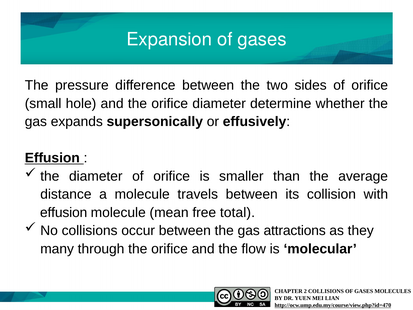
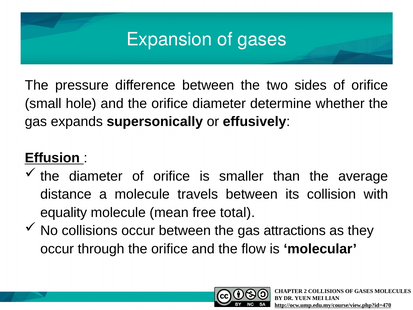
effusion: effusion -> equality (64, 212)
many: many -> occur (57, 249)
